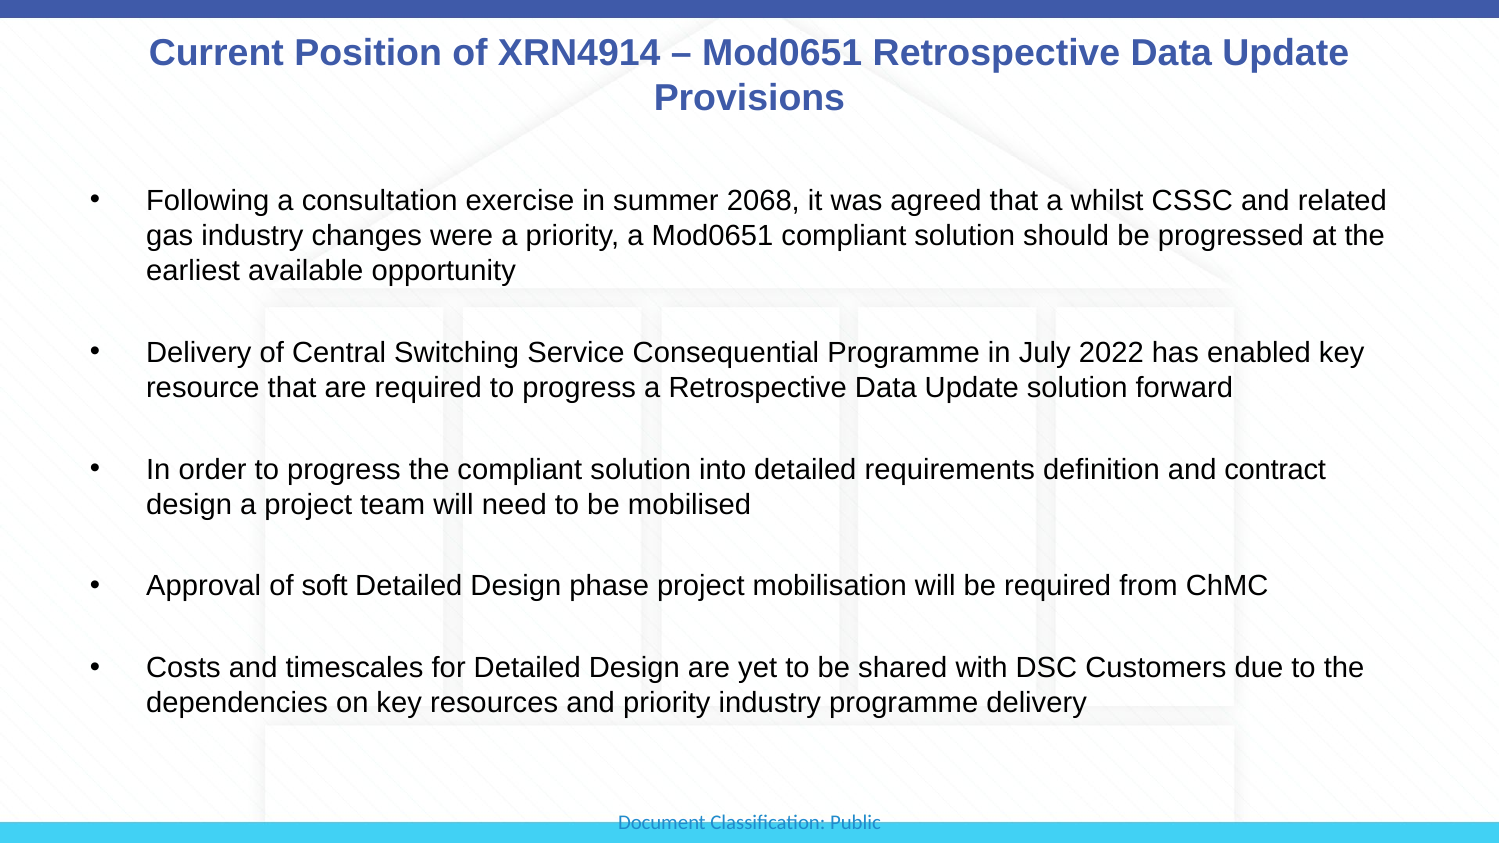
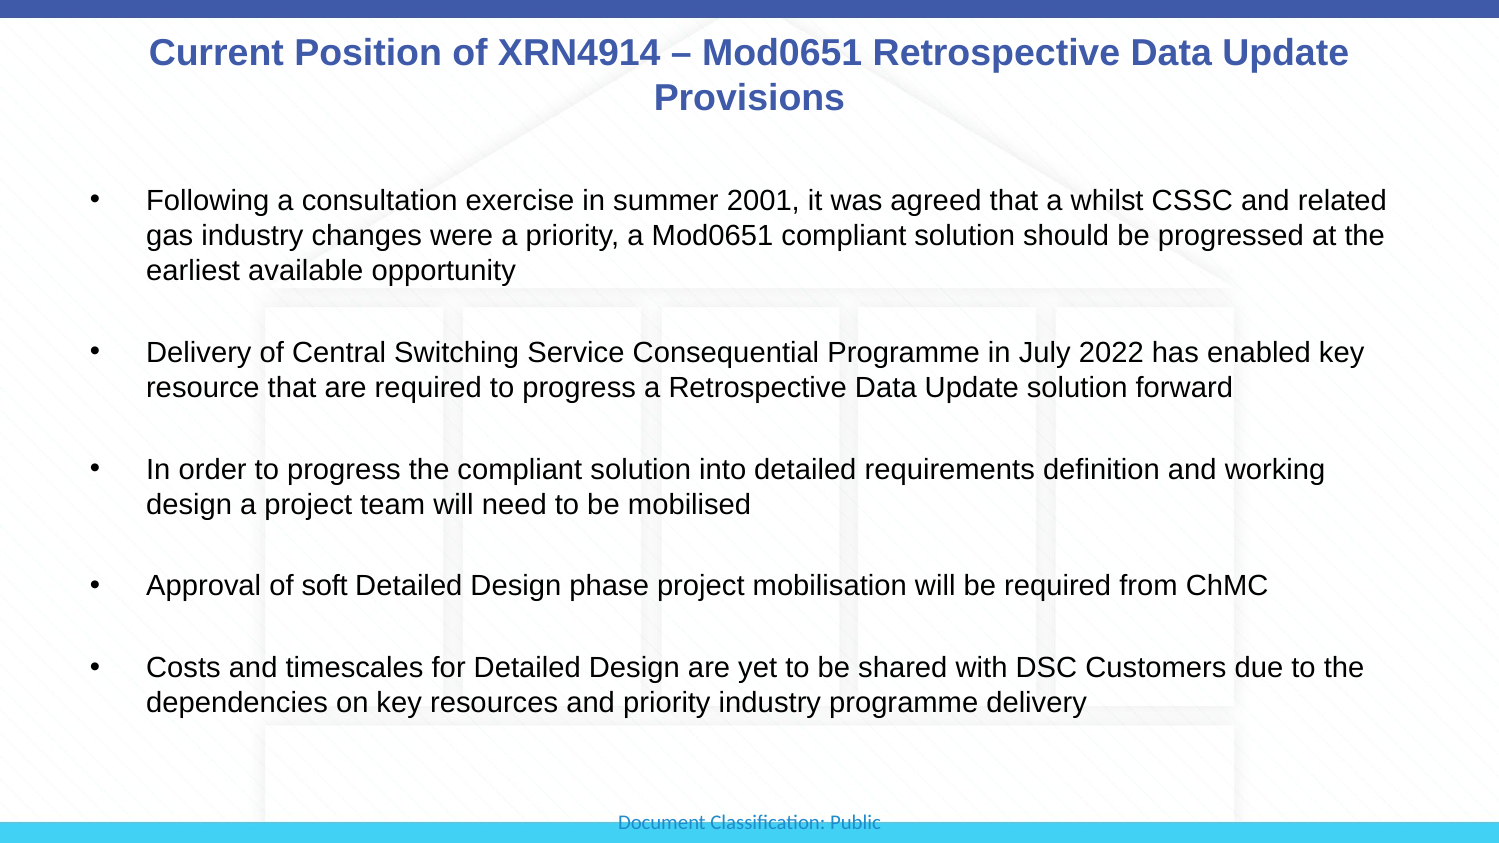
2068: 2068 -> 2001 (763, 201)
contract: contract -> working (1275, 470)
